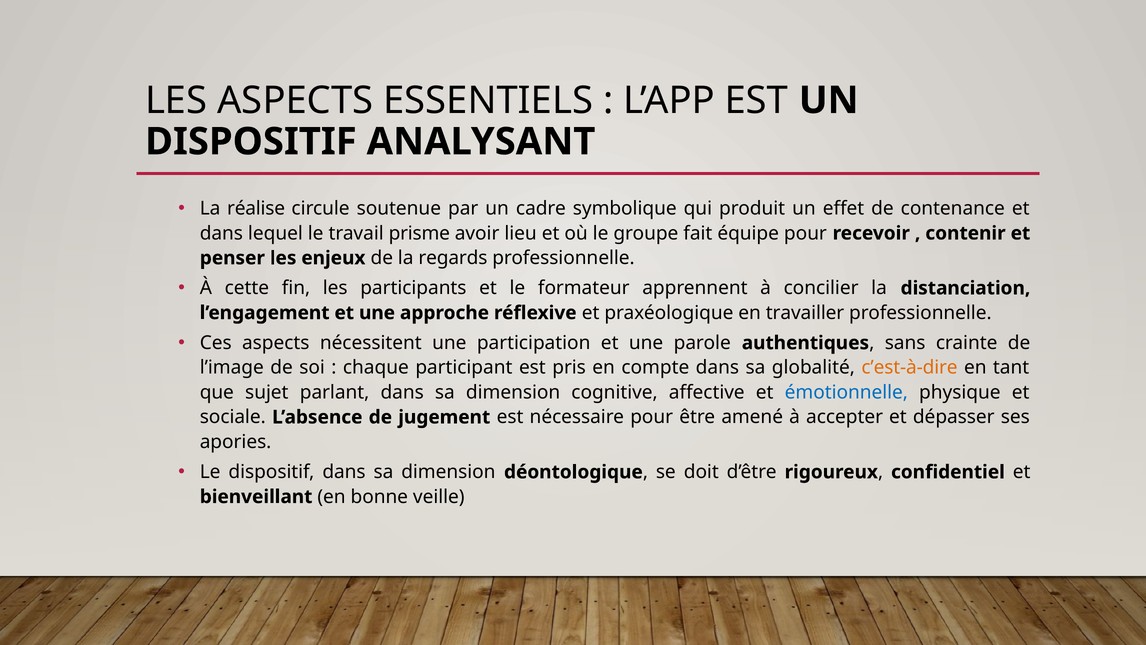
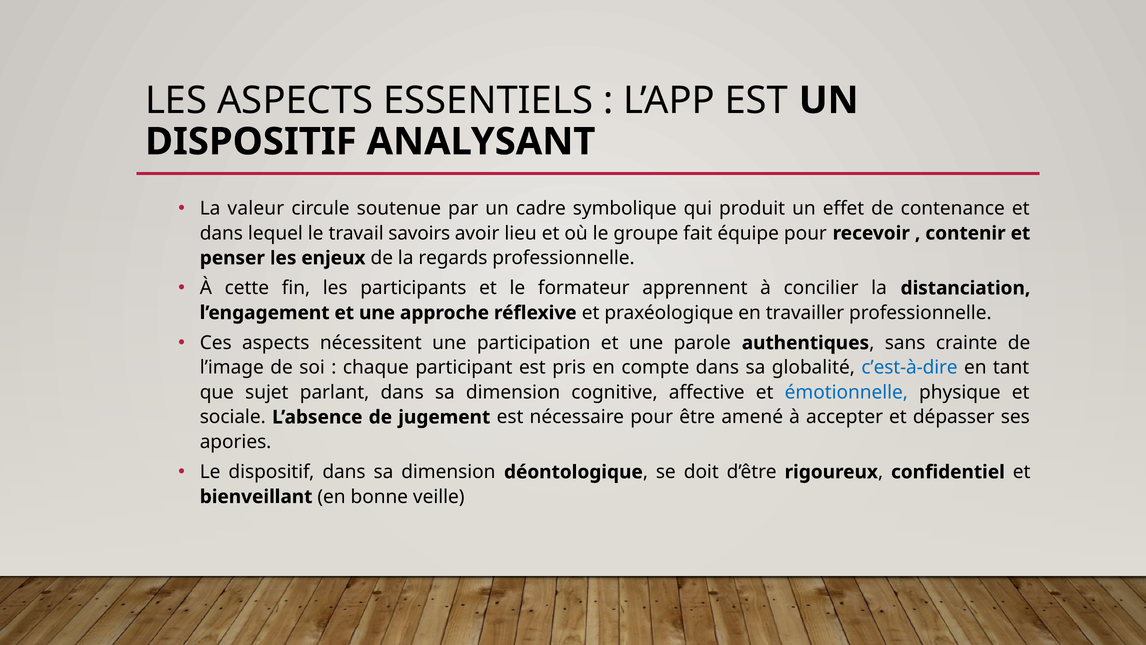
réalise: réalise -> valeur (256, 208)
prisme: prisme -> savoirs (419, 233)
c’est-à-dire colour: orange -> blue (910, 367)
